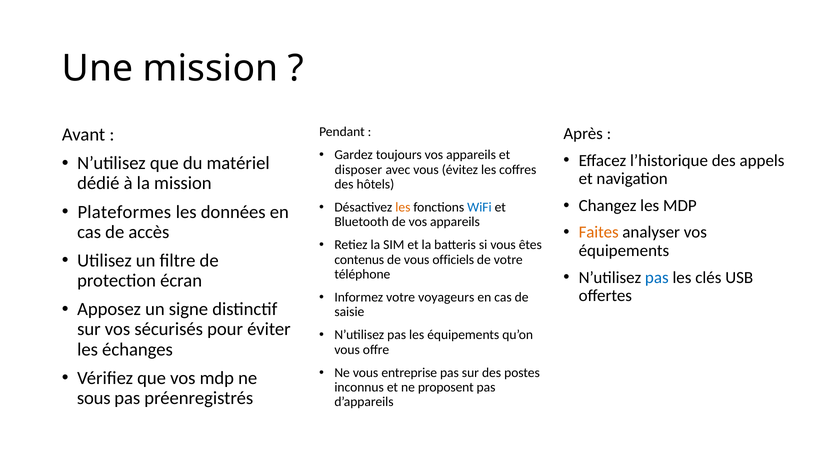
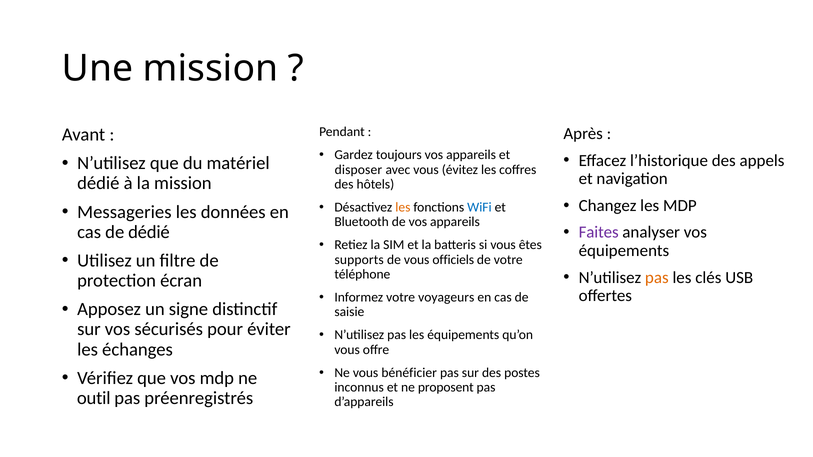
Plateformes: Plateformes -> Messageries (124, 212)
Faites colour: orange -> purple (599, 233)
de accès: accès -> dédié (149, 232)
contenus: contenus -> supports (359, 260)
pas colour: blue -> orange (657, 278)
entreprise: entreprise -> bénéficier (409, 373)
sous: sous -> outil (94, 398)
